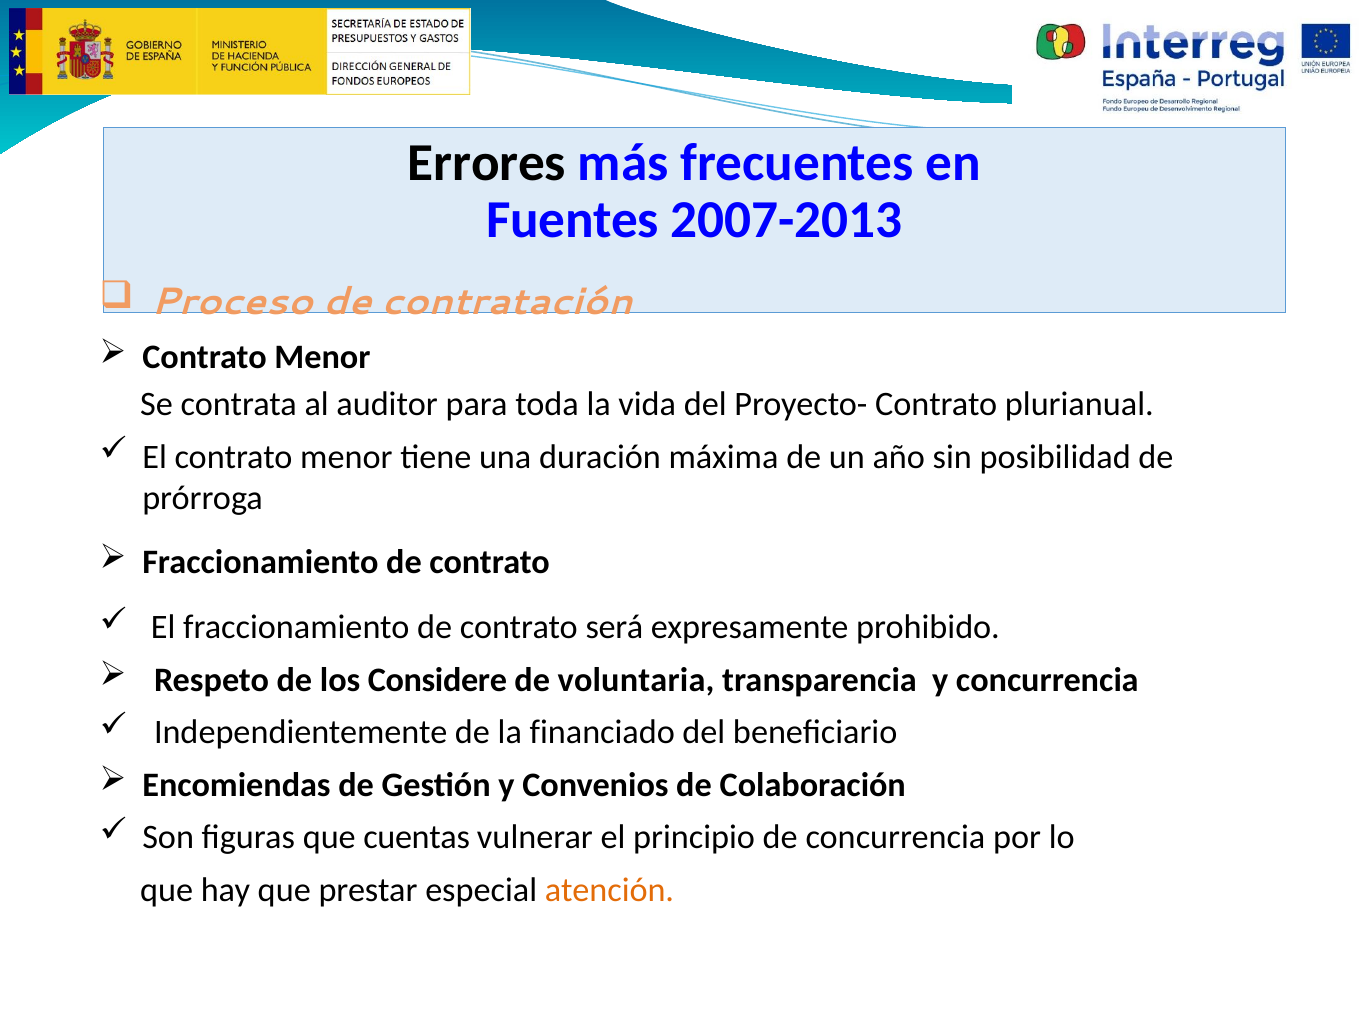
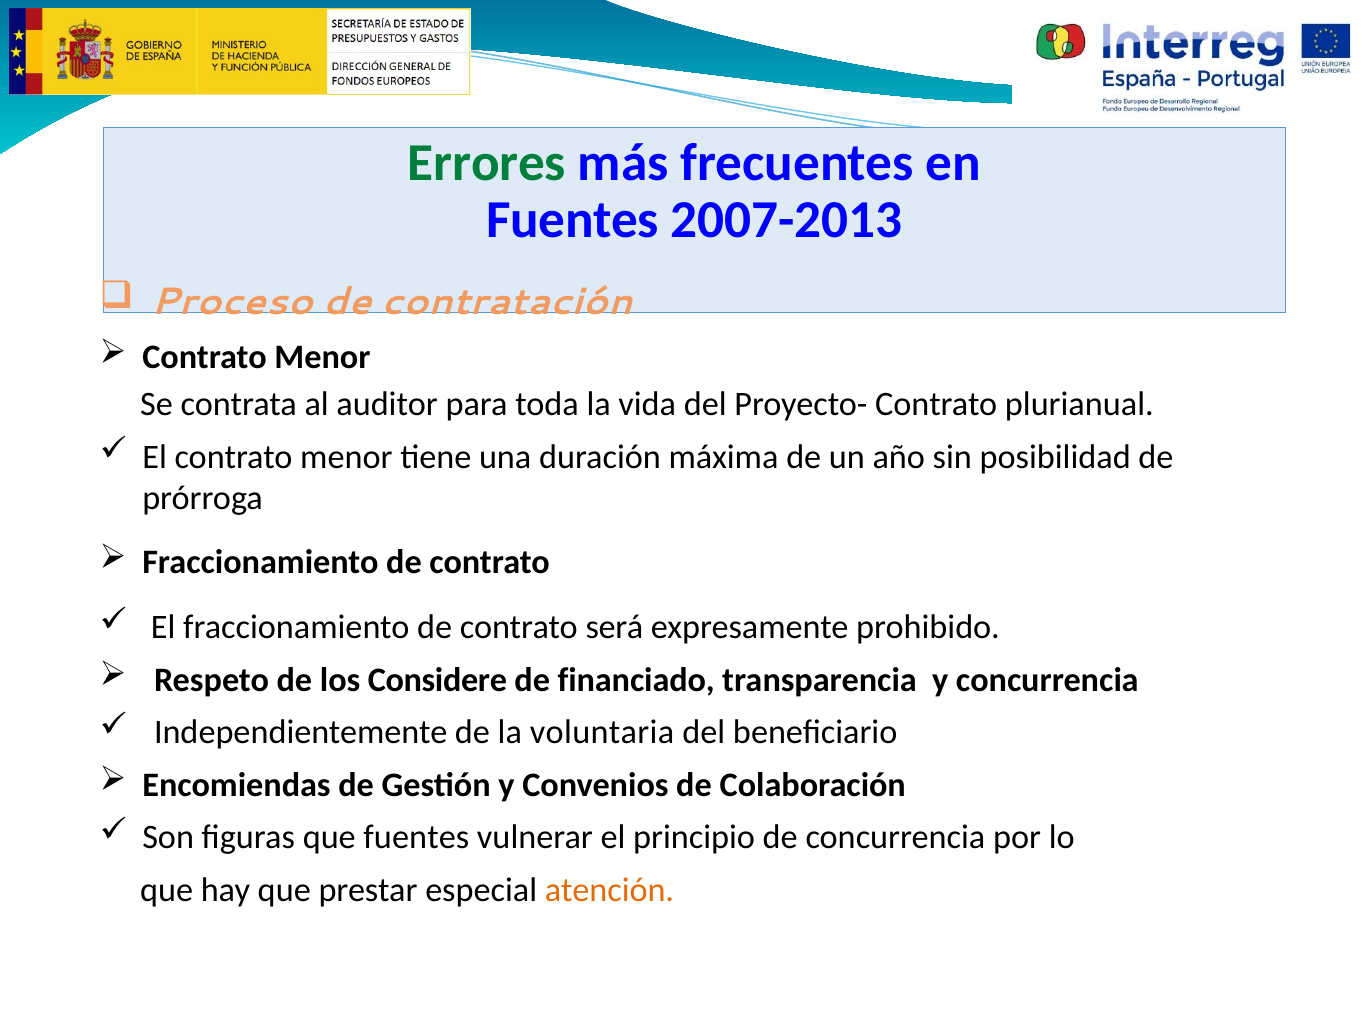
Errores colour: black -> green (487, 163)
voluntaria: voluntaria -> financiado (636, 680)
financiado: financiado -> voluntaria (602, 733)
que cuentas: cuentas -> fuentes (416, 838)
